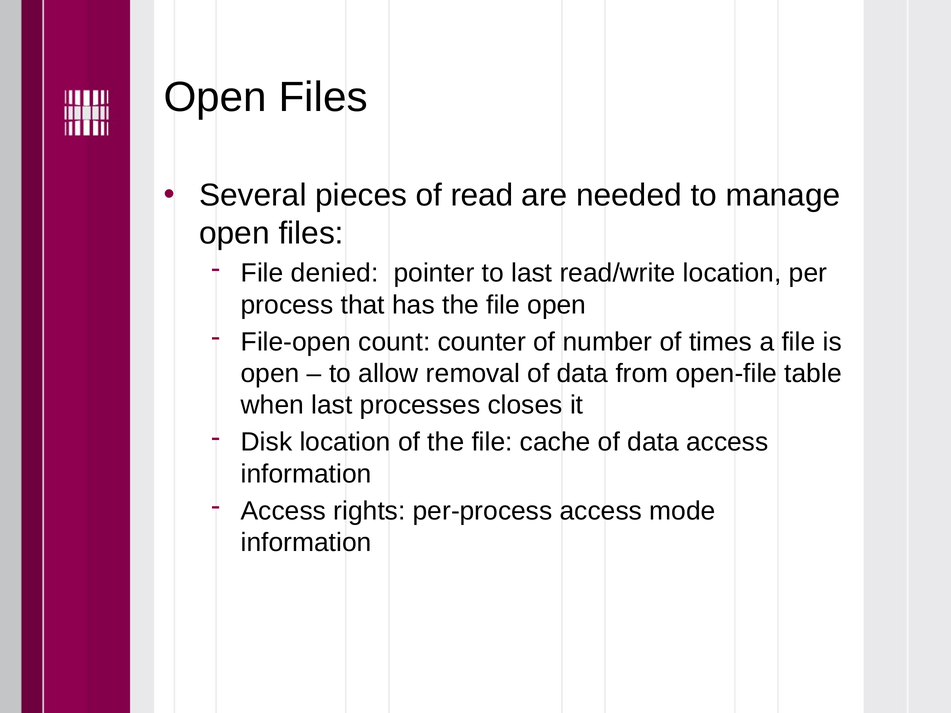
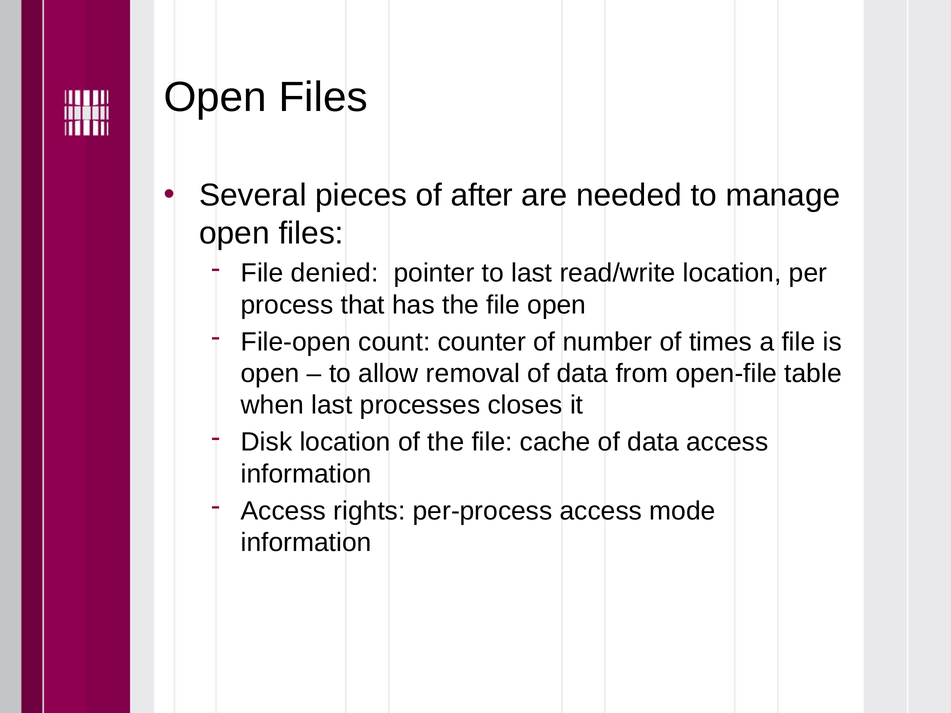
read: read -> after (482, 195)
